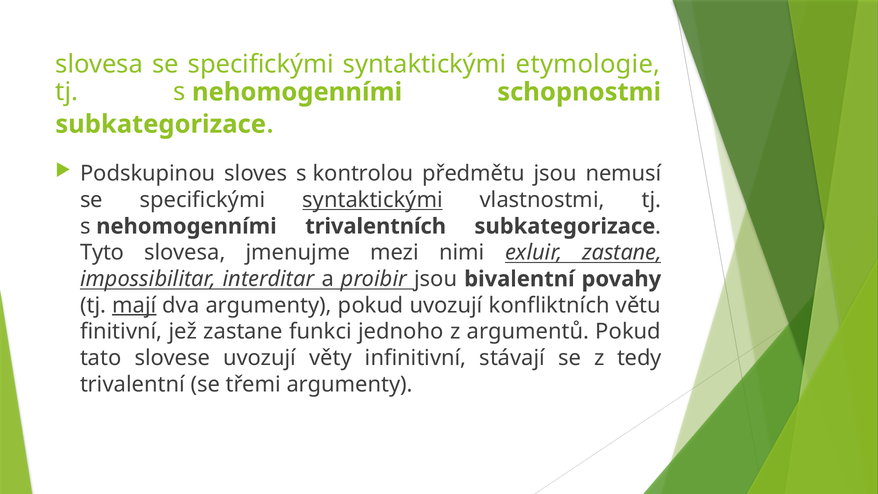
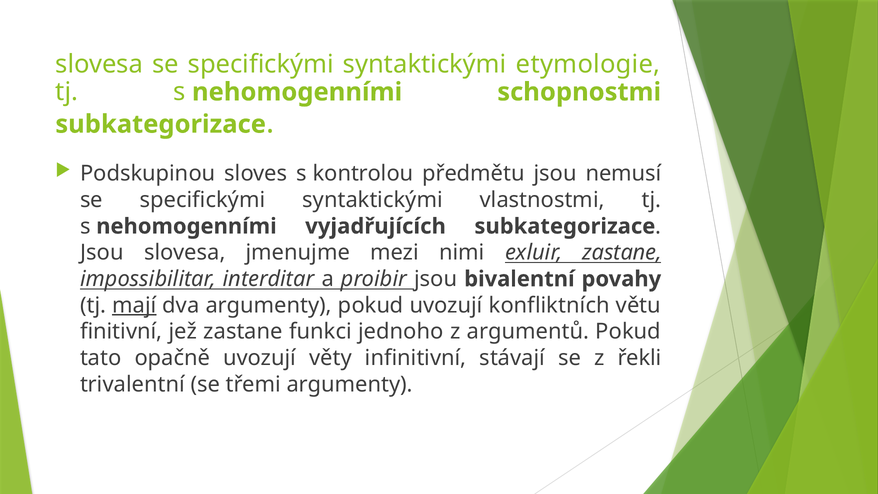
syntaktickými underline: present -> none (373, 200)
trivalentních: trivalentních -> vyjadřujících (376, 226)
Tyto: Tyto -> Jsou (102, 253)
slovese: slovese -> opačně (172, 358)
tedy: tedy -> řekli (639, 358)
